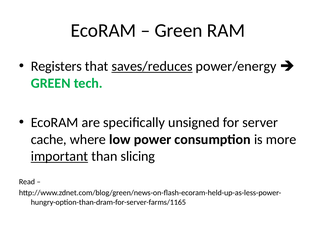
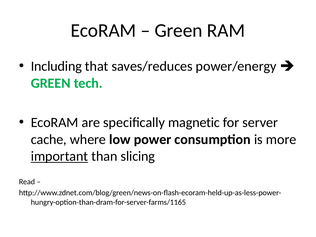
Registers: Registers -> Including (56, 66)
saves/reduces underline: present -> none (152, 66)
unsigned: unsigned -> magnetic (194, 123)
